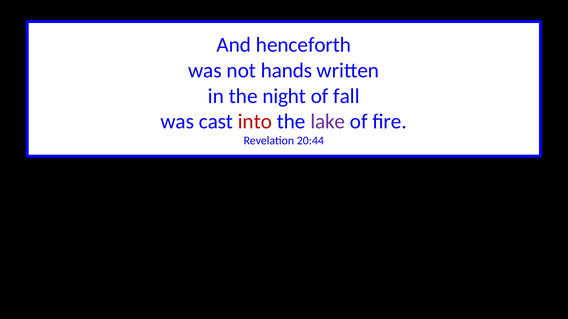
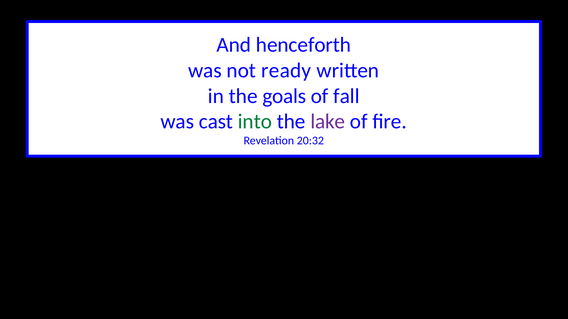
hands: hands -> ready (286, 71)
night: night -> goals (284, 96)
into colour: red -> green (255, 122)
20:44: 20:44 -> 20:32 (310, 141)
